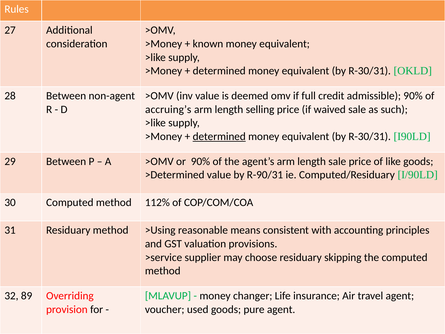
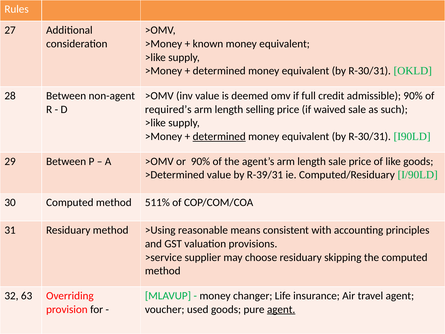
accruing’s: accruing’s -> required’s (168, 109)
R-90/31: R-90/31 -> R-39/31 (265, 175)
112%: 112% -> 511% (157, 202)
89: 89 -> 63 (27, 296)
agent underline: none -> present (281, 309)
